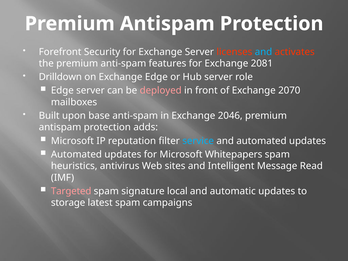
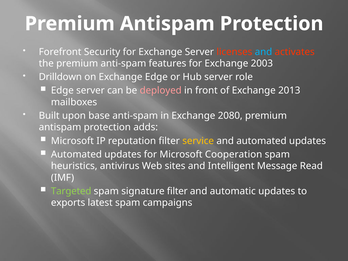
2081: 2081 -> 2003 (262, 63)
2070: 2070 -> 2013 (289, 91)
2046: 2046 -> 2080 (230, 116)
service colour: light blue -> yellow (198, 141)
Whitepapers: Whitepapers -> Cooperation (234, 154)
Targeted colour: pink -> light green (71, 191)
signature local: local -> filter (177, 191)
storage: storage -> exports (68, 203)
